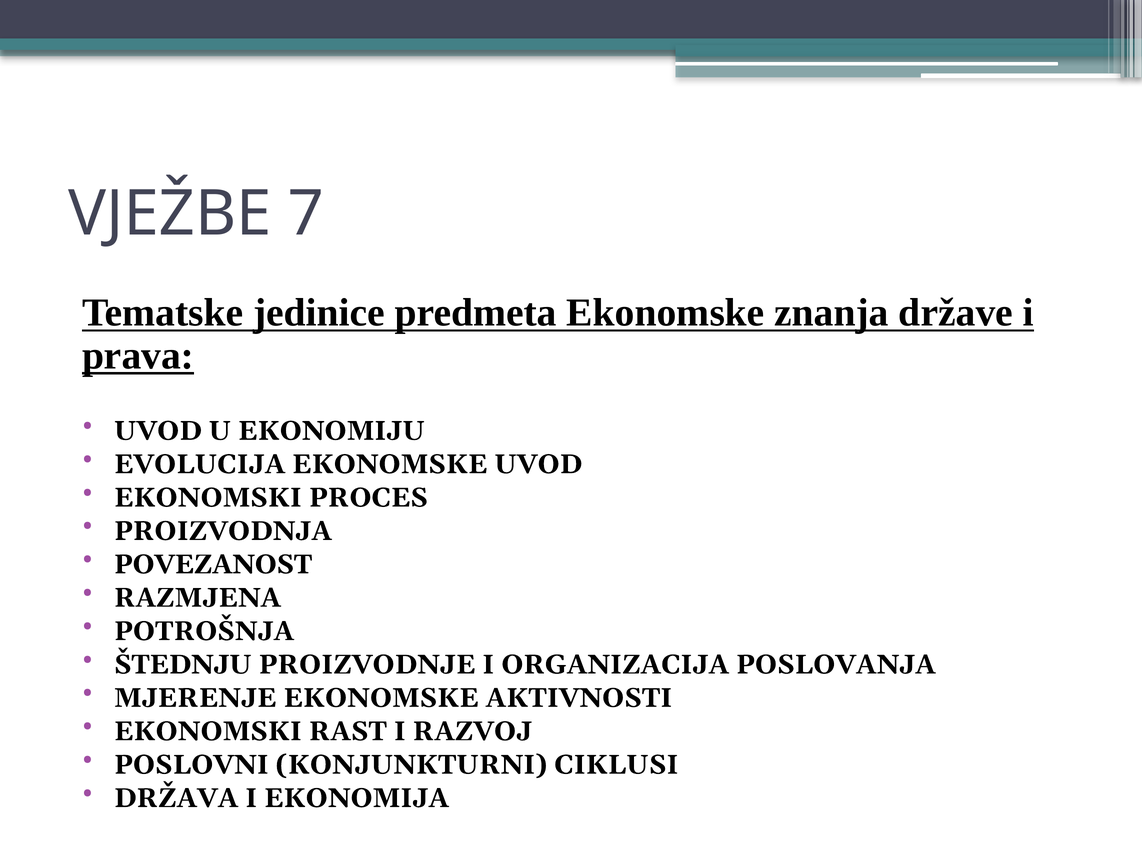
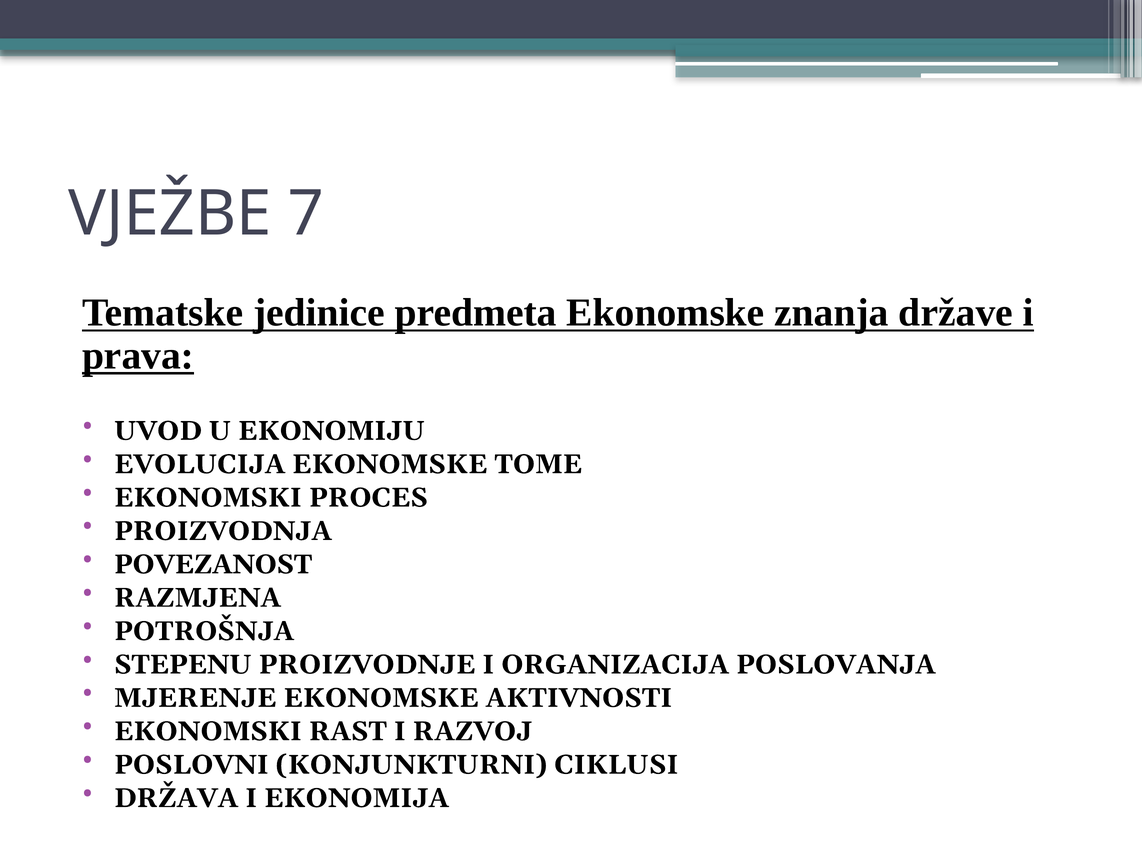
EKONOMSKE UVOD: UVOD -> TOME (538, 465)
ŠTEDNJU: ŠTEDNJU -> STEPENU (183, 665)
